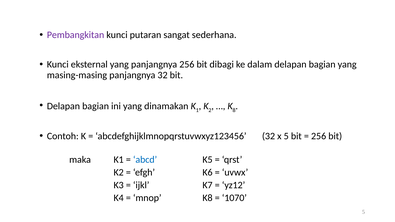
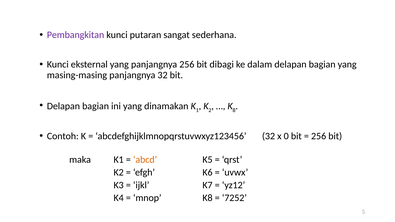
x 5: 5 -> 0 (286, 136)
abcd colour: blue -> orange (145, 160)
1070: 1070 -> 7252 (234, 198)
